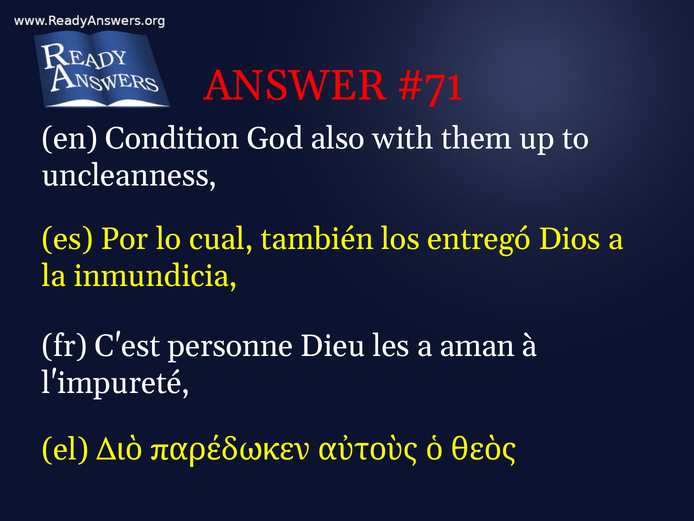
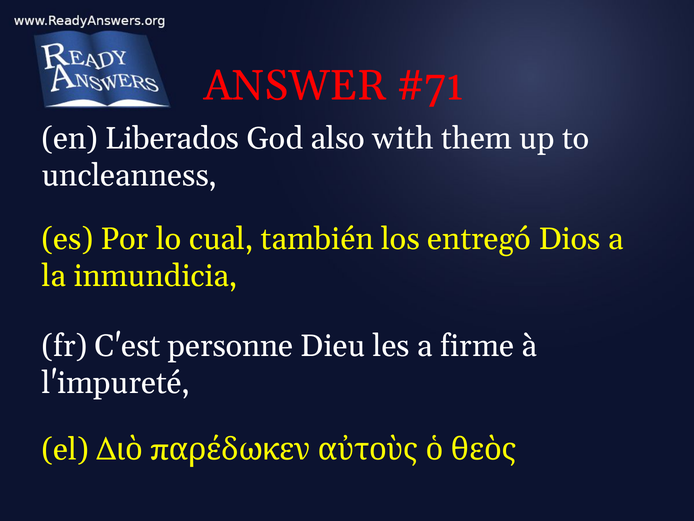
Condition: Condition -> Liberados (172, 138)
aman: aman -> firme (477, 346)
